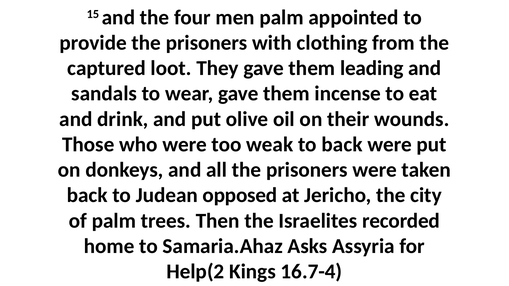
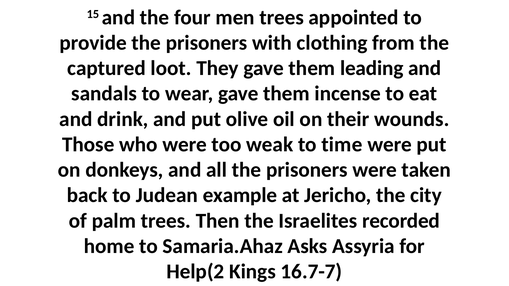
men palm: palm -> trees (282, 17)
to back: back -> time (342, 145)
opposed: opposed -> example (240, 196)
16.7-4: 16.7-4 -> 16.7-7 (311, 272)
